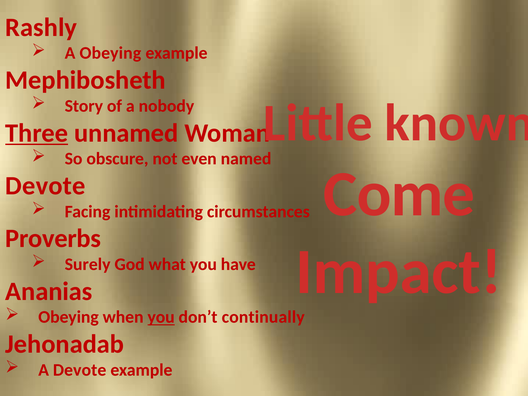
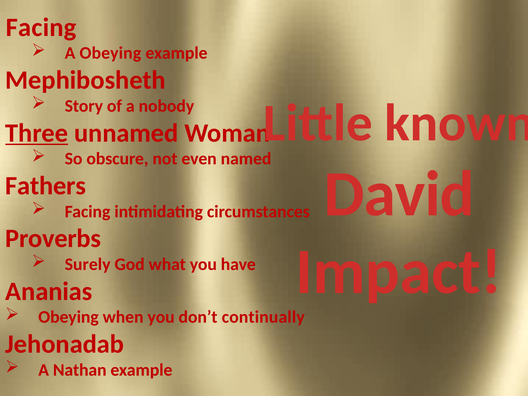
Rashly: Rashly -> Facing (41, 27)
Come: Come -> David (399, 194)
Devote: Devote -> Fathers (46, 186)
you underline: present -> none (161, 317)
A Devote: Devote -> Nathan (80, 370)
